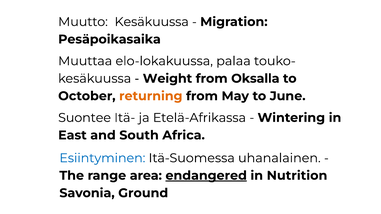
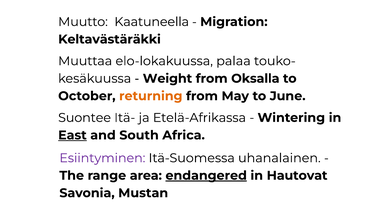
Muutto Kesäkuussa: Kesäkuussa -> Kaatuneella (152, 22)
Pesäpoikasaika: Pesäpoikasaika -> Keltavästäräkki (109, 39)
East underline: none -> present (72, 135)
Esiintyminen colour: blue -> purple (102, 158)
Nutrition: Nutrition -> Hautovat (297, 176)
Ground: Ground -> Mustan (143, 193)
